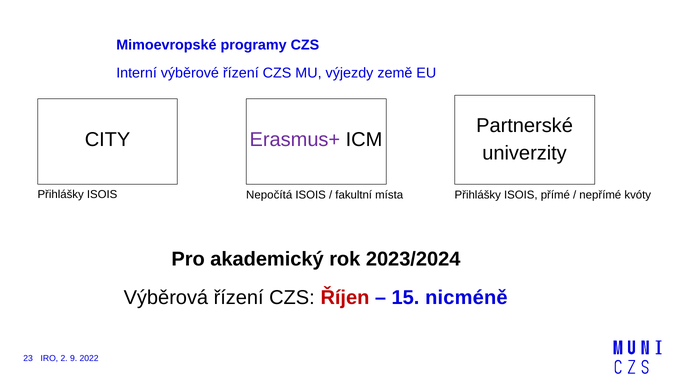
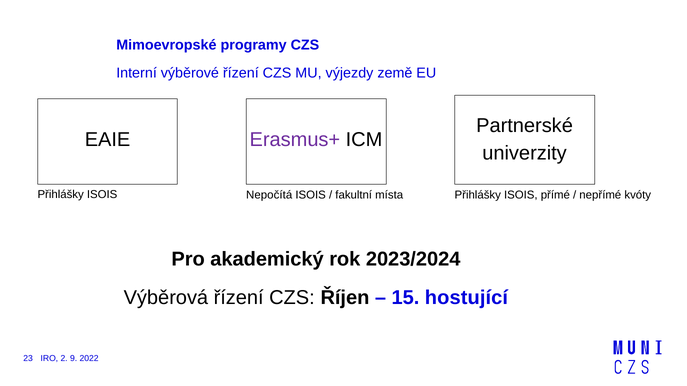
CITY: CITY -> EAIE (108, 140)
Říjen colour: red -> black (345, 298)
nicméně: nicméně -> hostující (466, 298)
